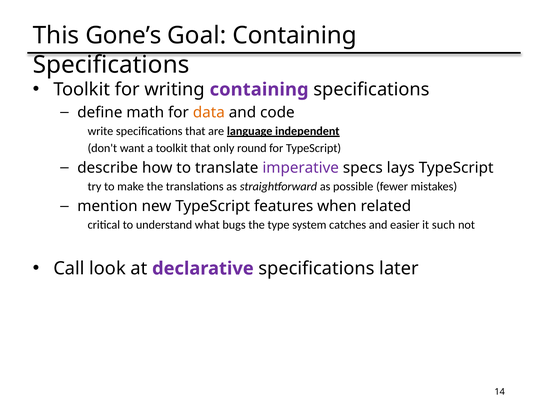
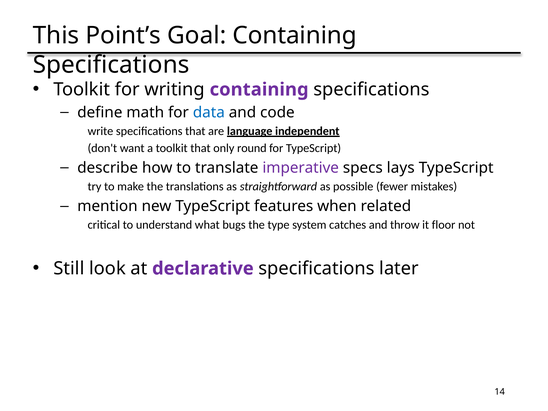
Gone’s: Gone’s -> Point’s (123, 35)
data colour: orange -> blue (209, 112)
easier: easier -> throw (405, 225)
such: such -> floor (444, 225)
Call: Call -> Still (69, 269)
